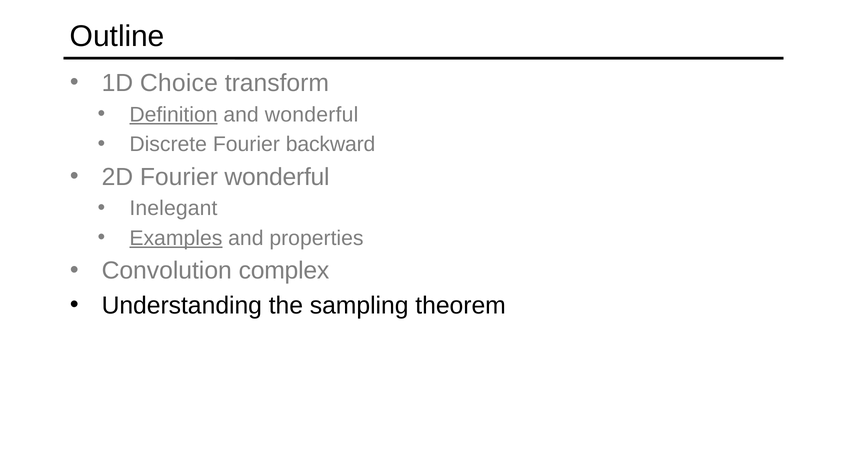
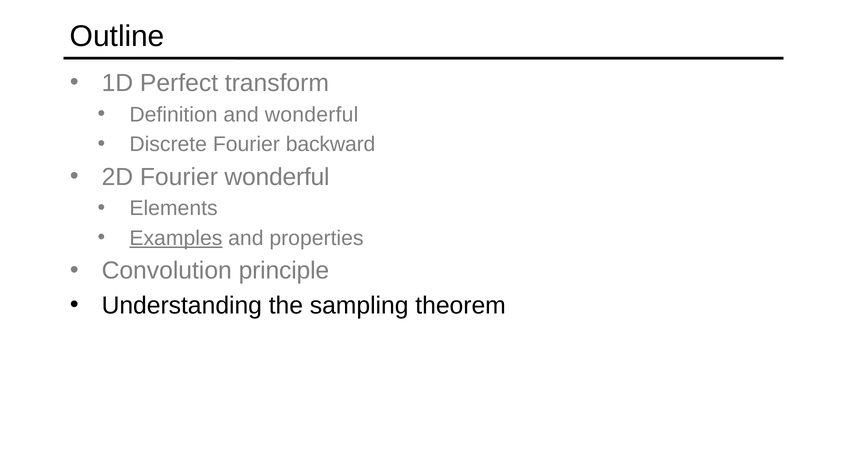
Choice: Choice -> Perfect (179, 83)
Definition underline: present -> none (174, 115)
Inelegant: Inelegant -> Elements (174, 209)
complex: complex -> principle (284, 271)
